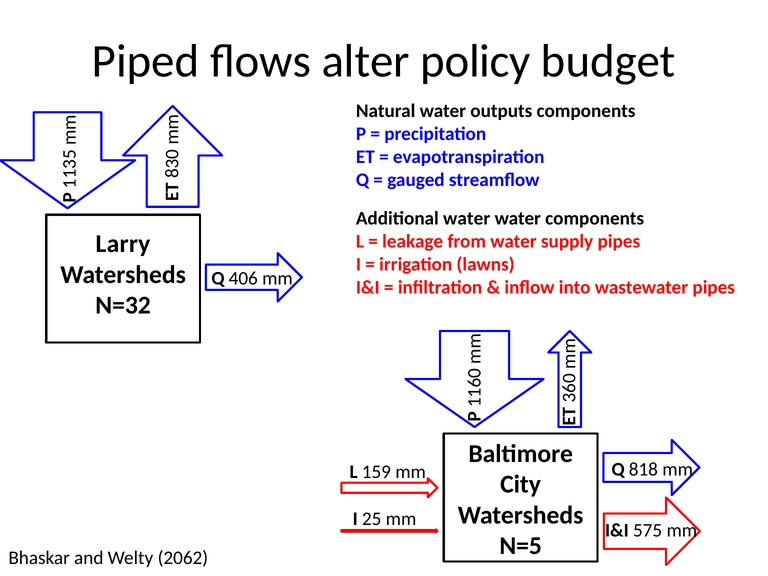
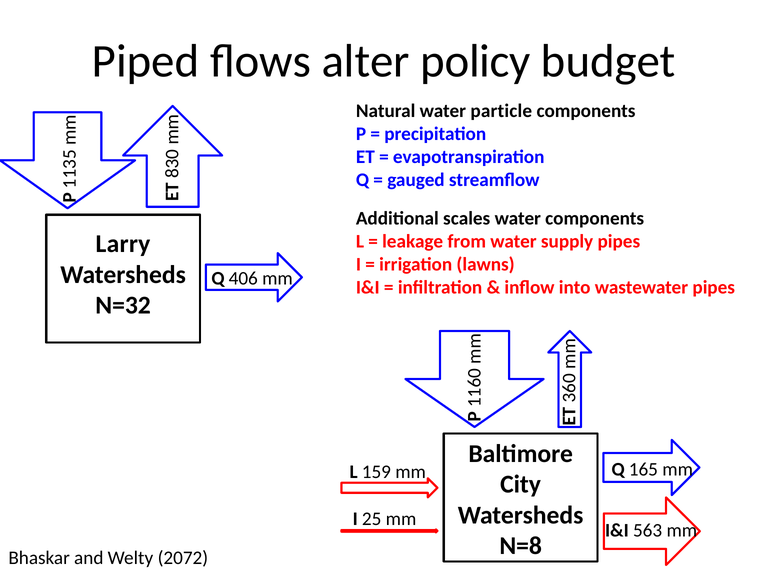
outputs: outputs -> particle (501, 111)
Additional water: water -> scales (467, 219)
818: 818 -> 165 (643, 469)
575: 575 -> 563 (648, 531)
N=5: N=5 -> N=8 (521, 546)
2062: 2062 -> 2072 (183, 558)
